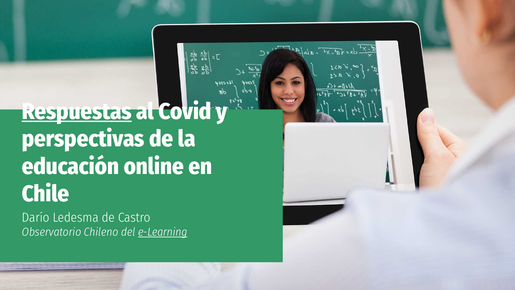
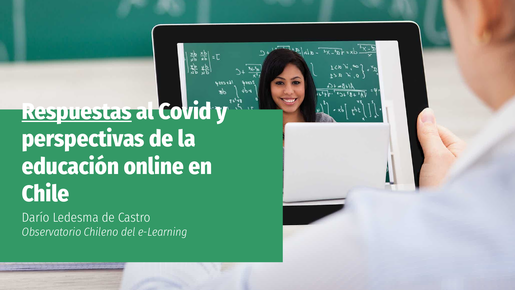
e-Learning underline: present -> none (163, 232)
